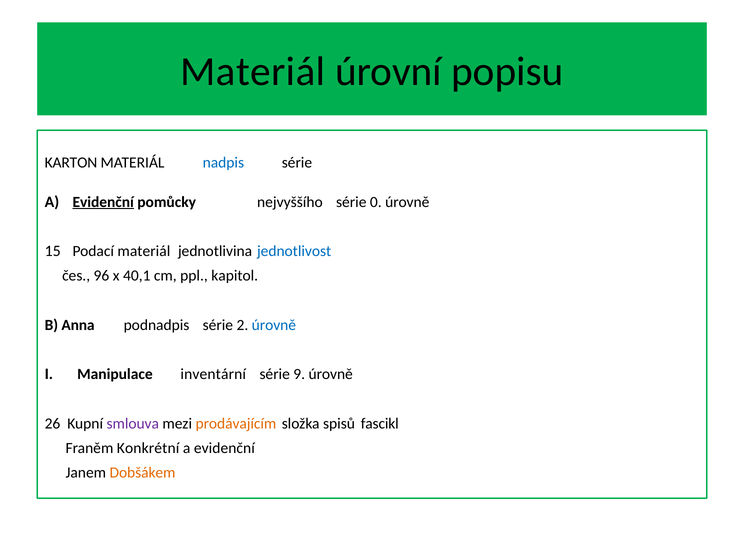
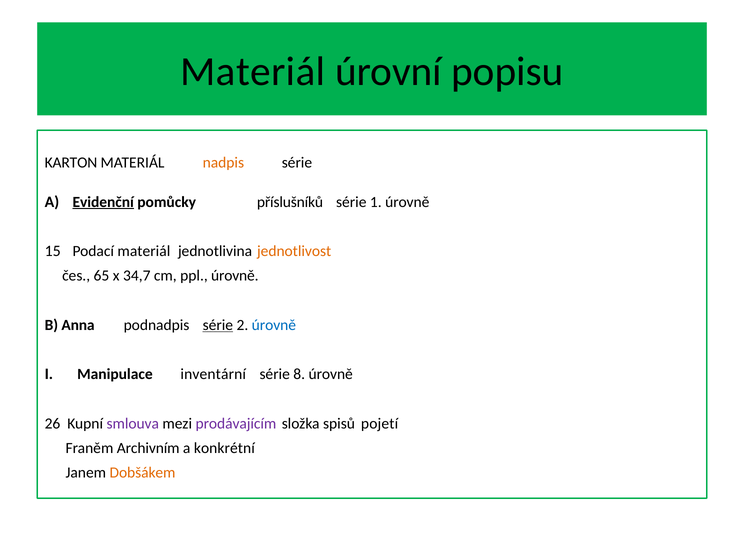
nadpis colour: blue -> orange (223, 163)
nejvyššího: nejvyššího -> příslušníků (290, 202)
0: 0 -> 1 (376, 202)
jednotlivost colour: blue -> orange (294, 251)
96: 96 -> 65 (101, 276)
40,1: 40,1 -> 34,7 (137, 276)
ppl kapitol: kapitol -> úrovně (235, 276)
série underline: none -> present (218, 325)
9: 9 -> 8 (299, 374)
prodávajícím colour: orange -> purple (236, 423)
fascikl: fascikl -> pojetí (380, 423)
Konkrétní: Konkrétní -> Archivním (148, 448)
evidenční: evidenční -> konkrétní (224, 448)
